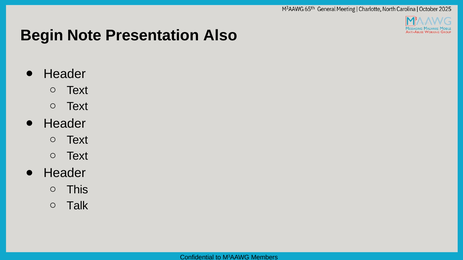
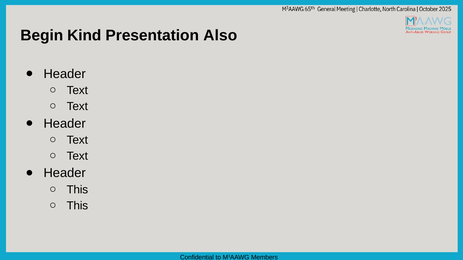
Note: Note -> Kind (84, 35)
Talk: Talk -> This (77, 206)
